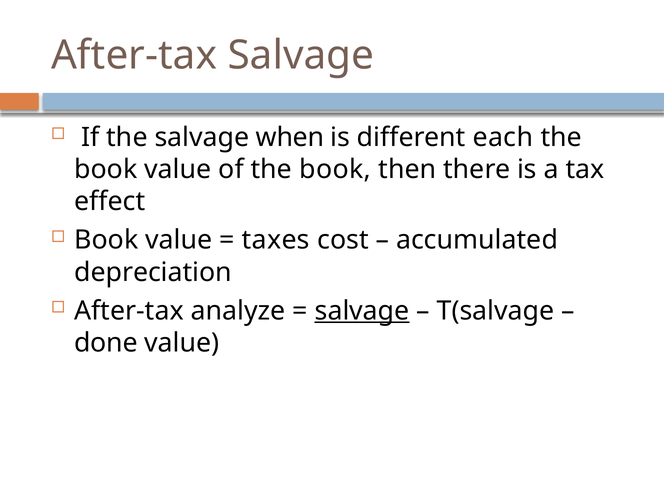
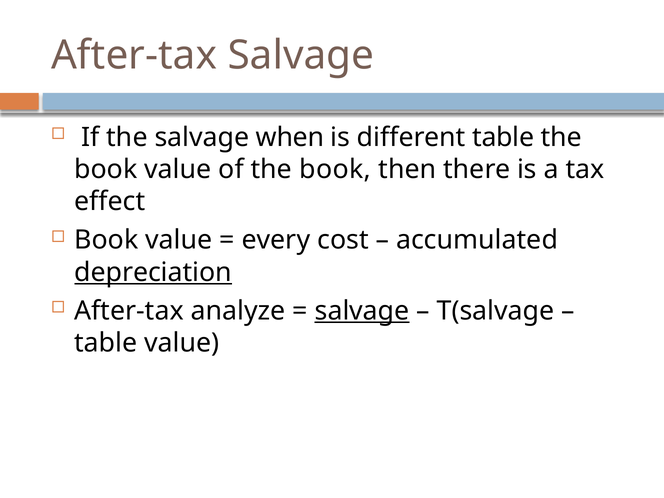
different each: each -> table (503, 137)
taxes: taxes -> every (276, 240)
depreciation underline: none -> present (153, 272)
done: done -> table (106, 343)
